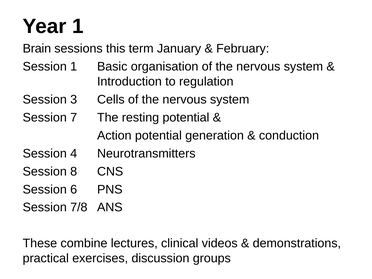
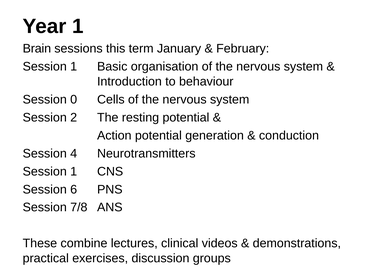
regulation: regulation -> behaviour (206, 82)
3: 3 -> 0 (74, 99)
7: 7 -> 2 (74, 117)
8: 8 -> 1 (74, 171)
